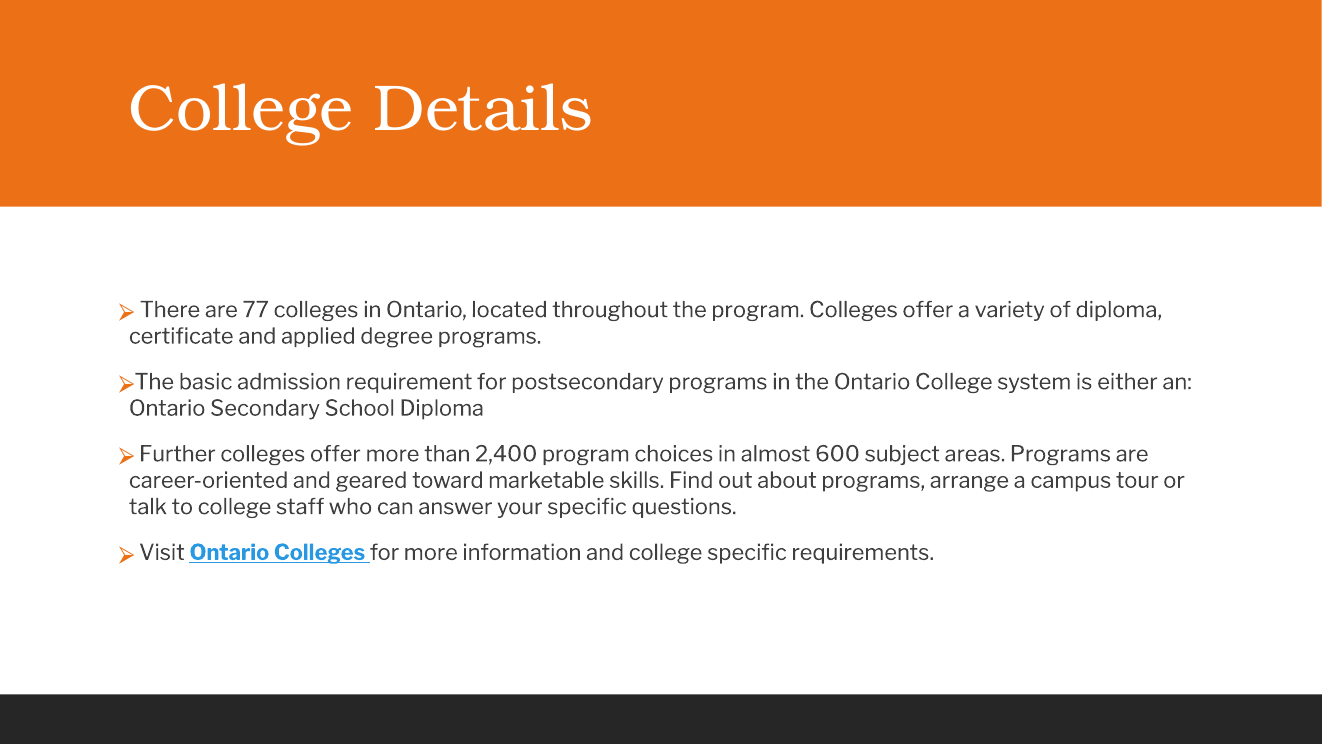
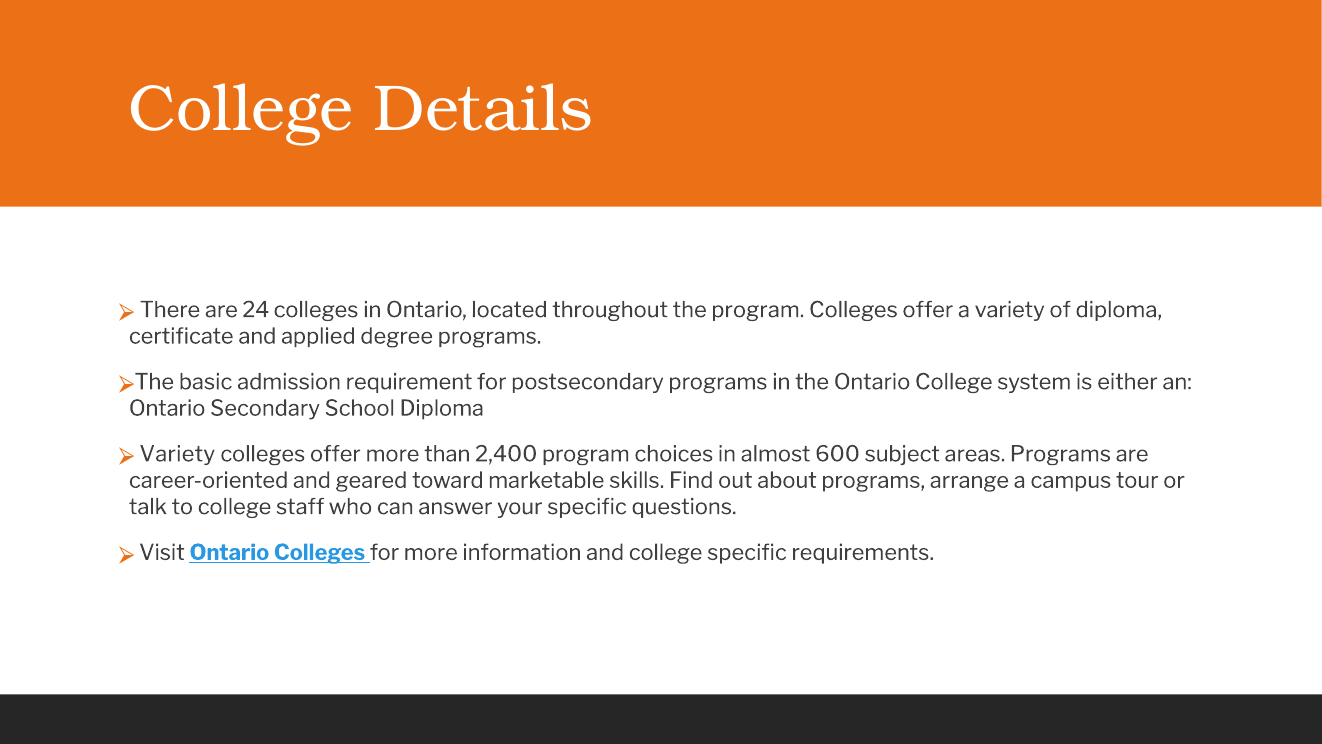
77: 77 -> 24 (256, 310)
Further: Further -> Variety (177, 454)
